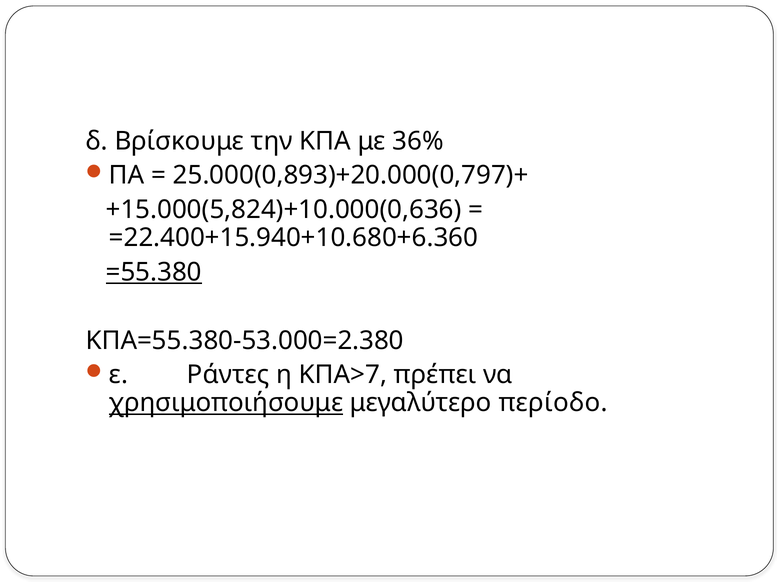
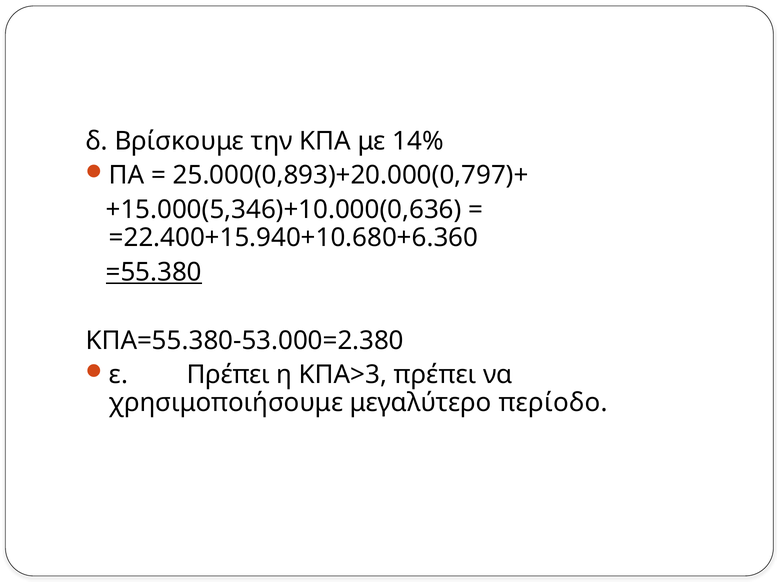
36%: 36% -> 14% (418, 141)
+15.000(5,824)+10.000(0,636: +15.000(5,824)+10.000(0,636 -> +15.000(5,346)+10.000(0,636 (284, 210)
ε Ράντες: Ράντες -> Πρέπει (228, 375)
ΚΠΑ>7: ΚΠΑ>7 -> ΚΠΑ>3 (343, 375)
χρησιμοποιήσουμε underline: present -> none (226, 403)
